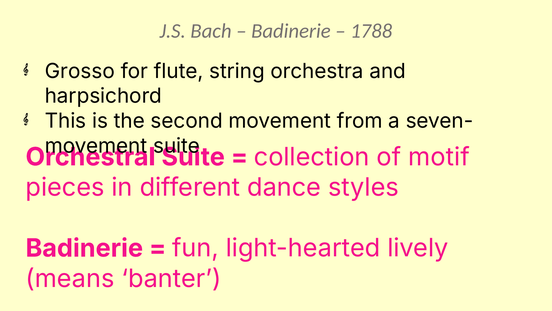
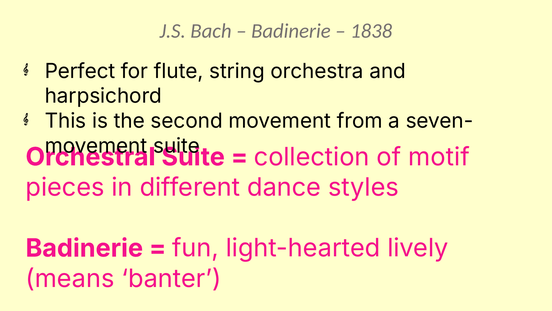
1788: 1788 -> 1838 (371, 31)
Grosso: Grosso -> Perfect (80, 71)
